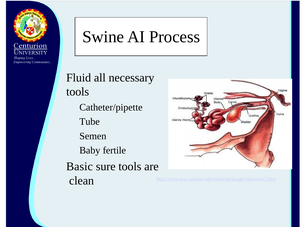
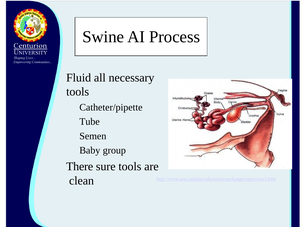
fertile: fertile -> group (114, 150)
Basic: Basic -> There (80, 166)
